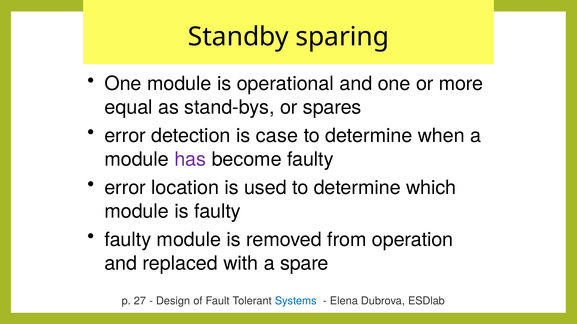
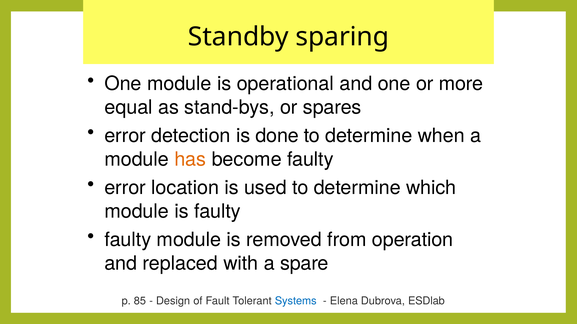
case: case -> done (277, 136)
has colour: purple -> orange (190, 160)
27: 27 -> 85 (140, 301)
